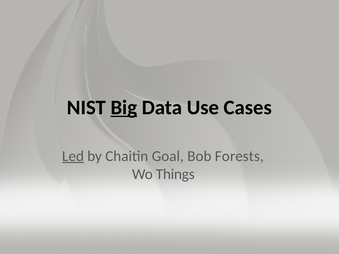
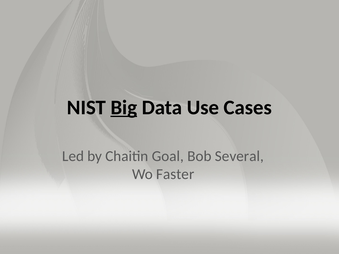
Led underline: present -> none (73, 156)
Forests: Forests -> Several (239, 156)
Things: Things -> Faster (175, 174)
